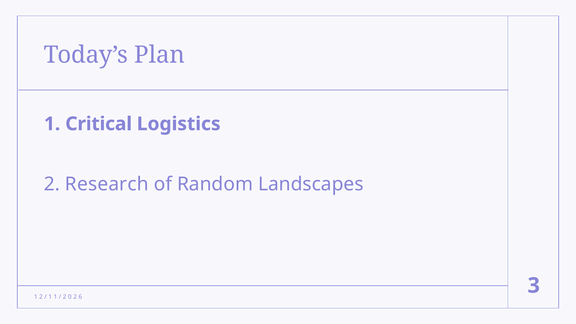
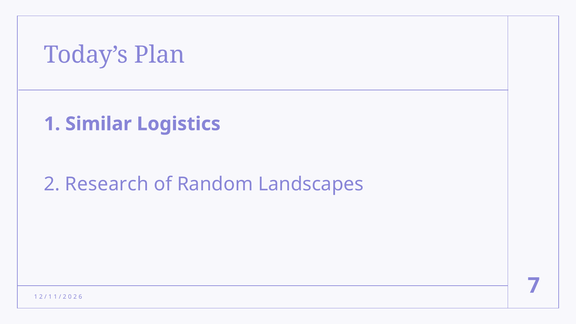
Critical: Critical -> Similar (99, 124)
3: 3 -> 7 (534, 286)
